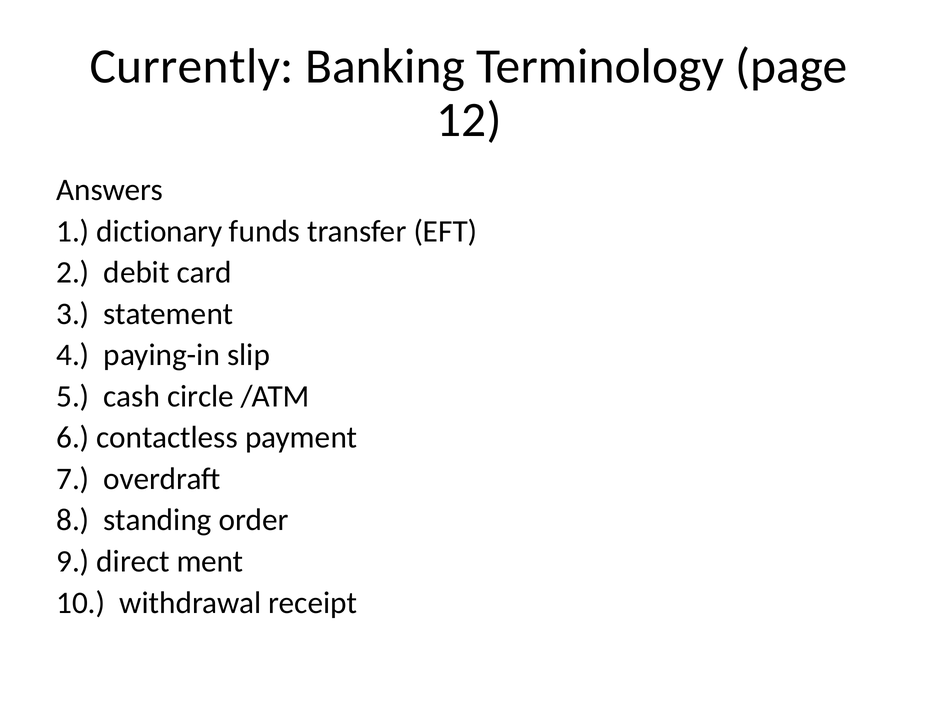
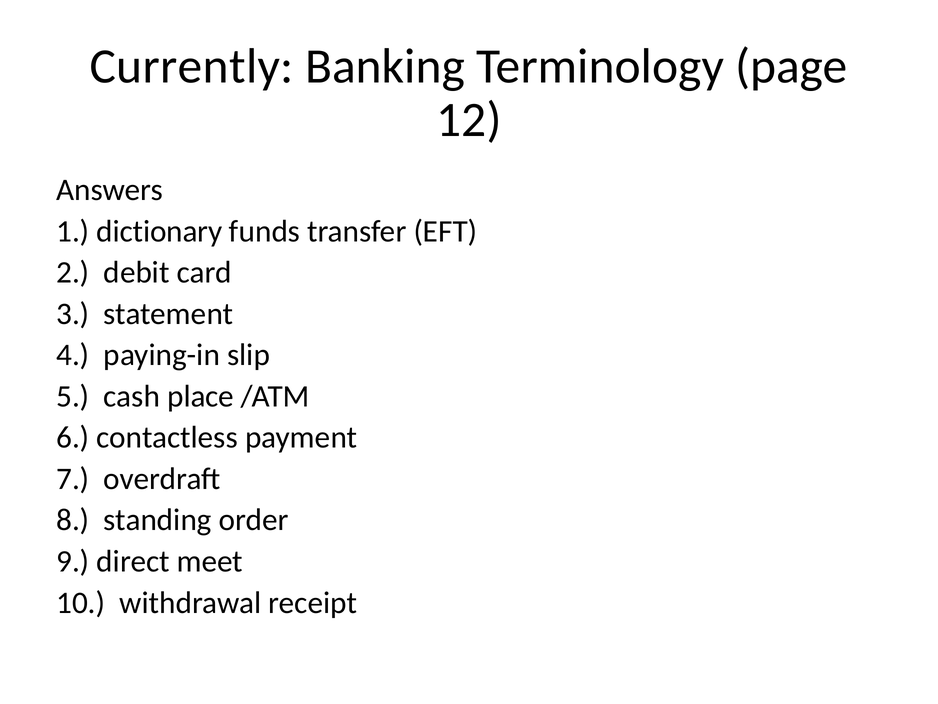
circle: circle -> place (201, 396)
ment: ment -> meet (210, 561)
